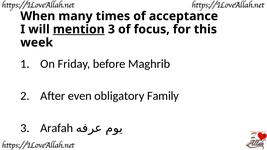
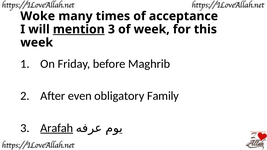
When: When -> Woke (38, 16)
of focus: focus -> week (152, 29)
Arafah underline: none -> present (57, 128)
